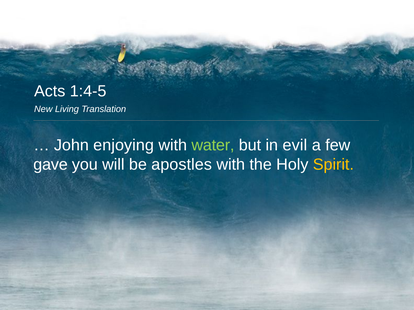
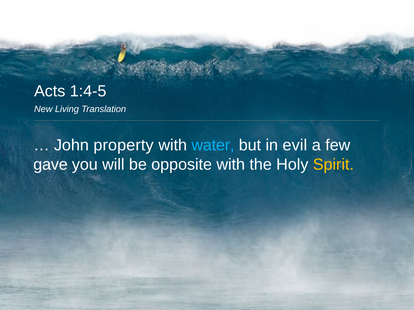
enjoying: enjoying -> property (124, 145)
water colour: light green -> light blue (213, 145)
apostles: apostles -> opposite (182, 165)
